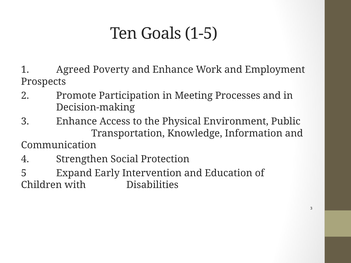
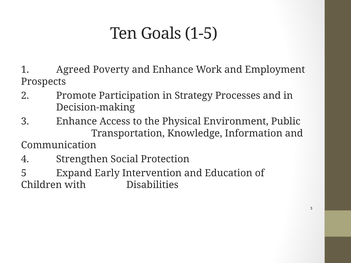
Meeting: Meeting -> Strategy (194, 96)
